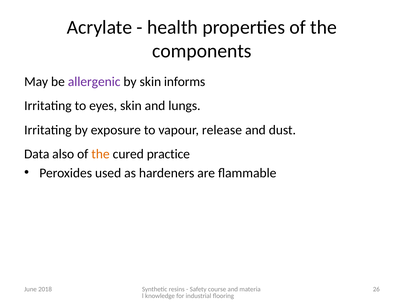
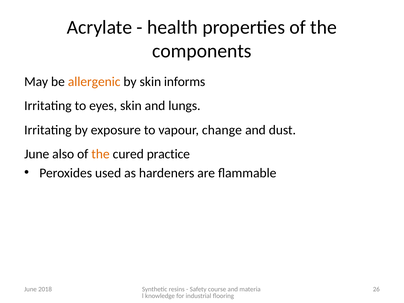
allergenic colour: purple -> orange (94, 82)
release: release -> change (222, 130)
Data: Data -> June (37, 154)
